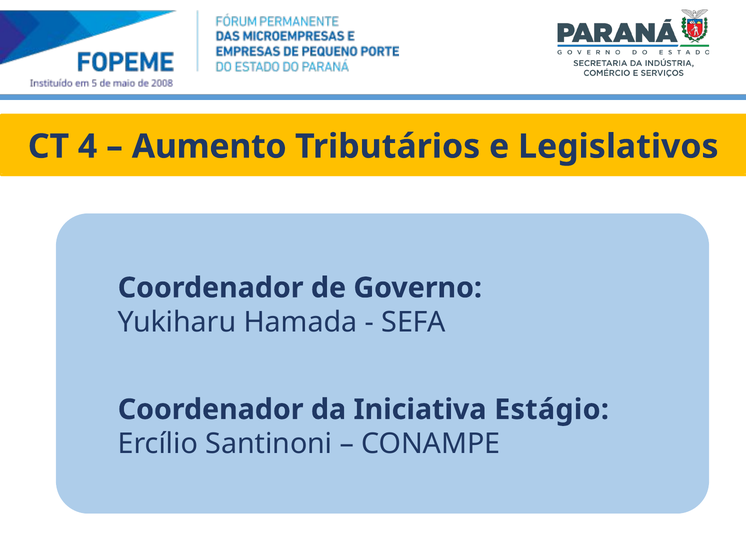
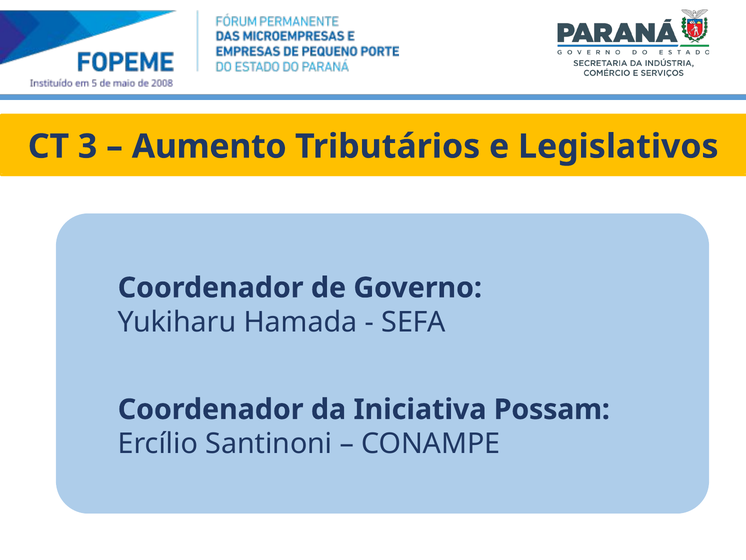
4: 4 -> 3 (88, 146)
Estágio: Estágio -> Possam (552, 409)
